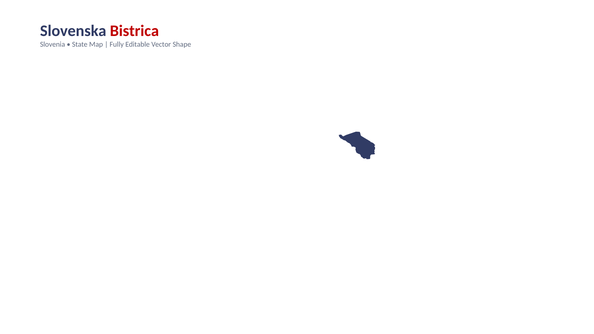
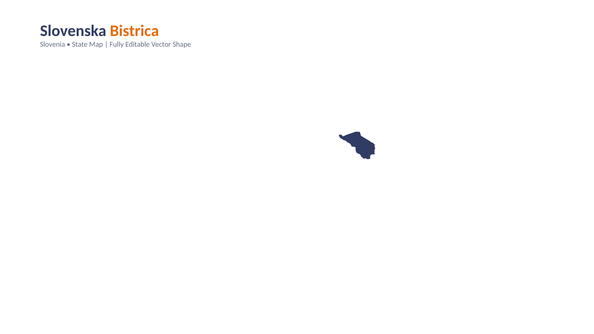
Bistrica colour: red -> orange (134, 31)
